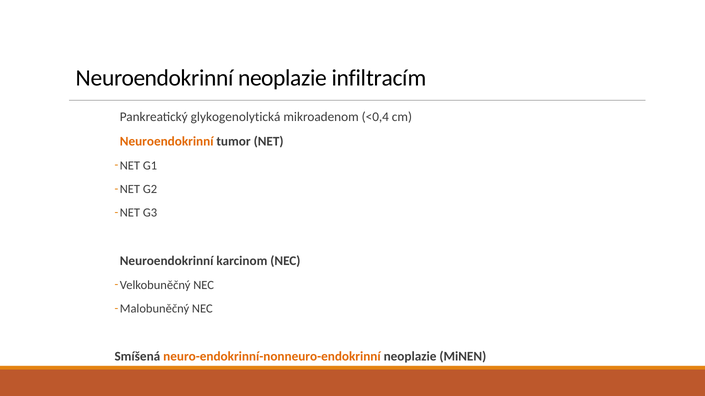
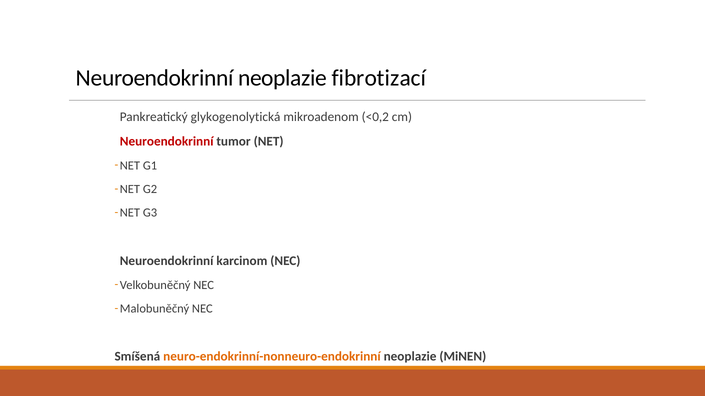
infiltracím: infiltracím -> fibrotizací (379, 78)
<0,4: <0,4 -> <0,2 (375, 117)
Neuroendokrinní colour: orange -> red (167, 141)
